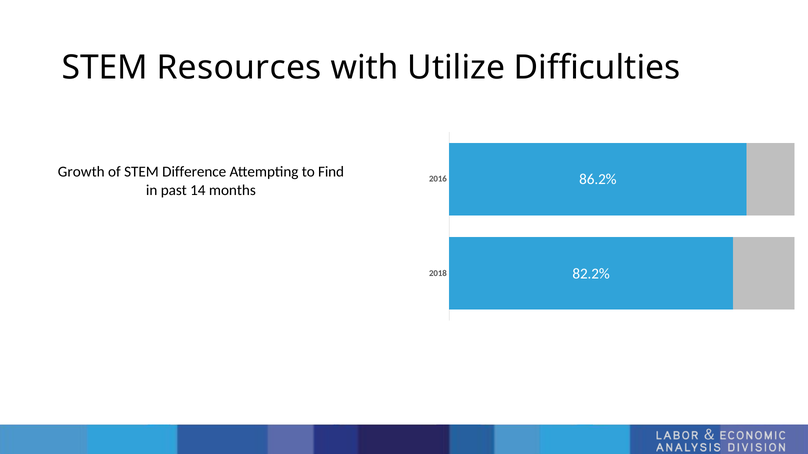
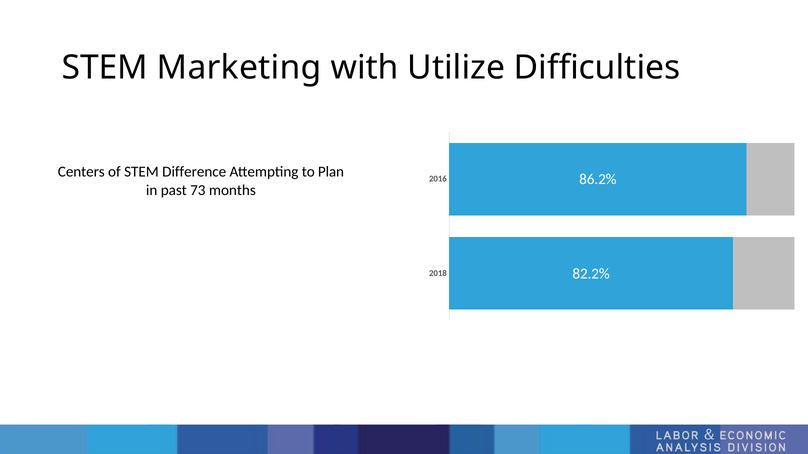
Resources: Resources -> Marketing (239, 68)
Growth: Growth -> Centers (81, 172)
Find: Find -> Plan (331, 172)
14: 14 -> 73 (198, 190)
